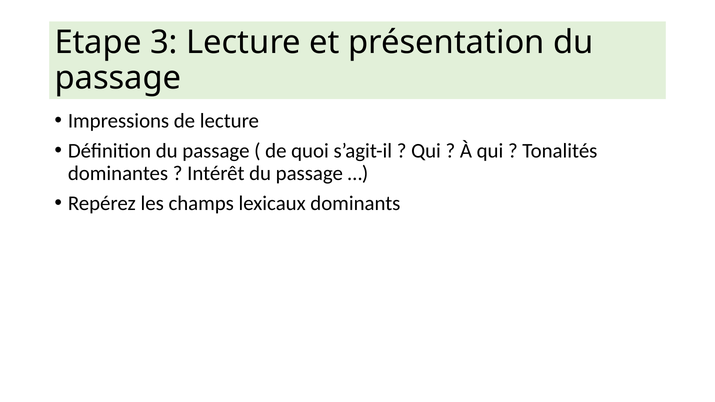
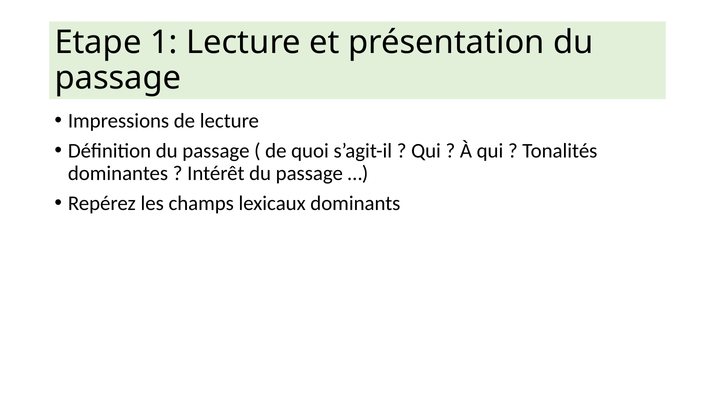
3: 3 -> 1 (164, 42)
